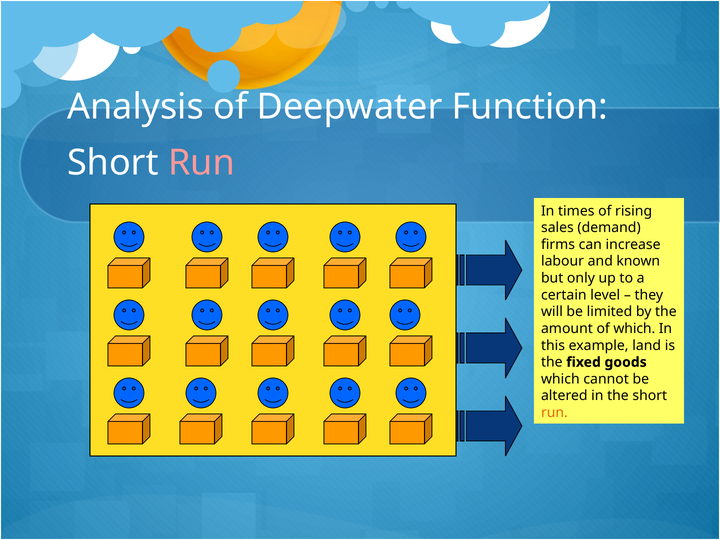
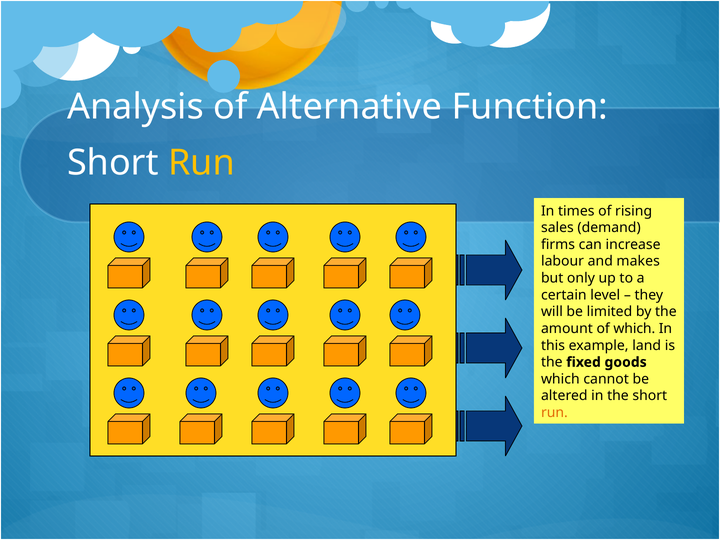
Deepwater: Deepwater -> Alternative (350, 107)
Run colour: pink -> yellow (201, 163)
known: known -> makes (638, 261)
